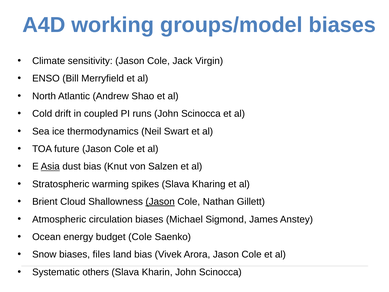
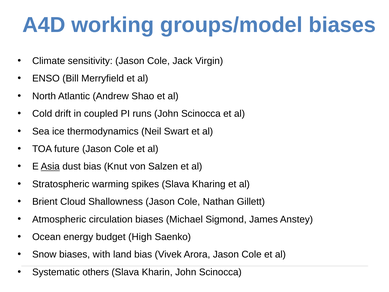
Jason underline: present -> none (160, 202)
budget Cole: Cole -> High (140, 237)
files: files -> with (102, 254)
